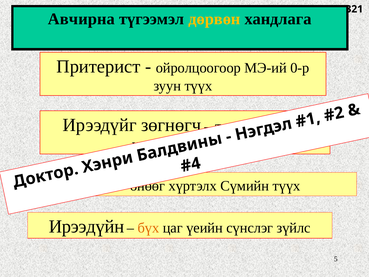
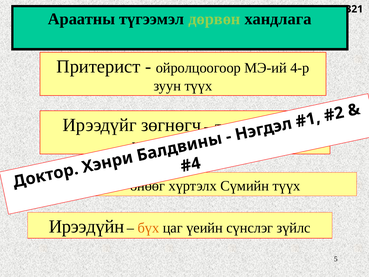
Авчирна: Авчирна -> Араатны (82, 19)
дөрвөн colour: yellow -> light green (214, 19)
0-р: 0-р -> 4-р (300, 68)
